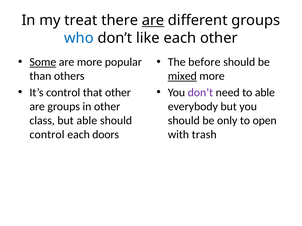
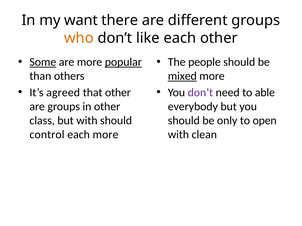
treat: treat -> want (81, 20)
are underline: present -> none (153, 20)
who colour: blue -> orange (79, 38)
popular underline: none -> present (123, 62)
before: before -> people (204, 62)
It’s control: control -> agreed (63, 93)
but able: able -> with (87, 121)
each doors: doors -> more (106, 135)
trash: trash -> clean (204, 135)
